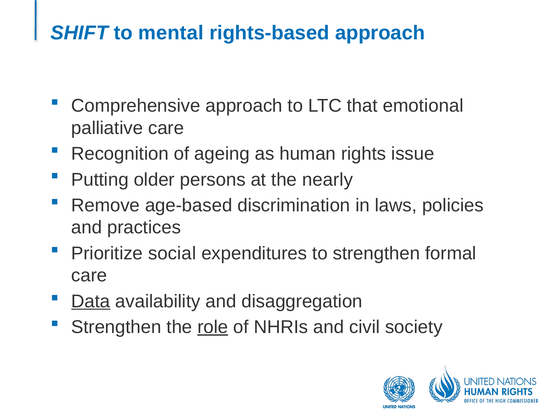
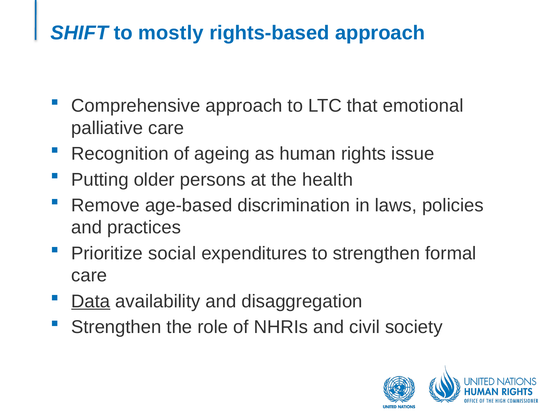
mental: mental -> mostly (171, 33)
nearly: nearly -> health (328, 180)
role underline: present -> none (213, 328)
